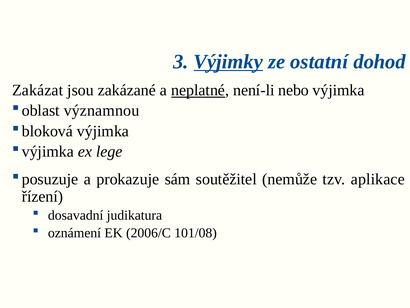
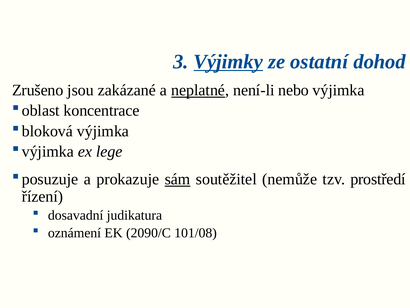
Zakázat: Zakázat -> Zrušeno (38, 90)
významnou: významnou -> koncentrace (102, 110)
sám underline: none -> present (178, 179)
aplikace: aplikace -> prostředí (378, 179)
2006/C: 2006/C -> 2090/C (148, 232)
